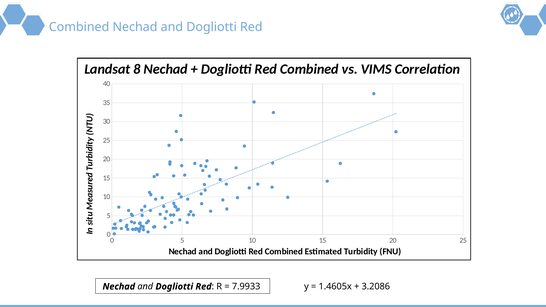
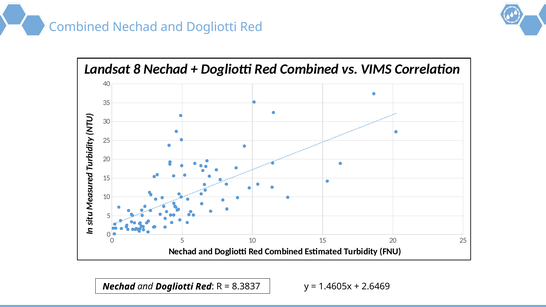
3.2086: 3.2086 -> 2.6469 (376, 287)
7.9933: 7.9933 -> 8.3837 (246, 287)
